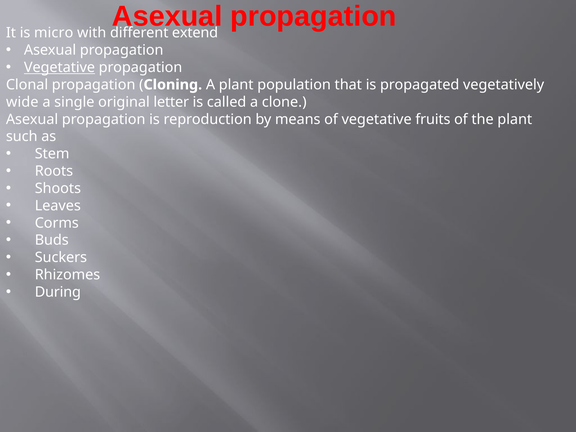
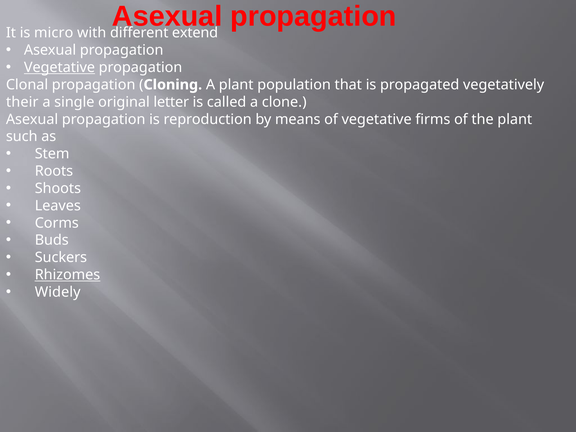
wide: wide -> their (22, 102)
fruits: fruits -> firms (433, 119)
Rhizomes underline: none -> present (67, 275)
During: During -> Widely (58, 292)
